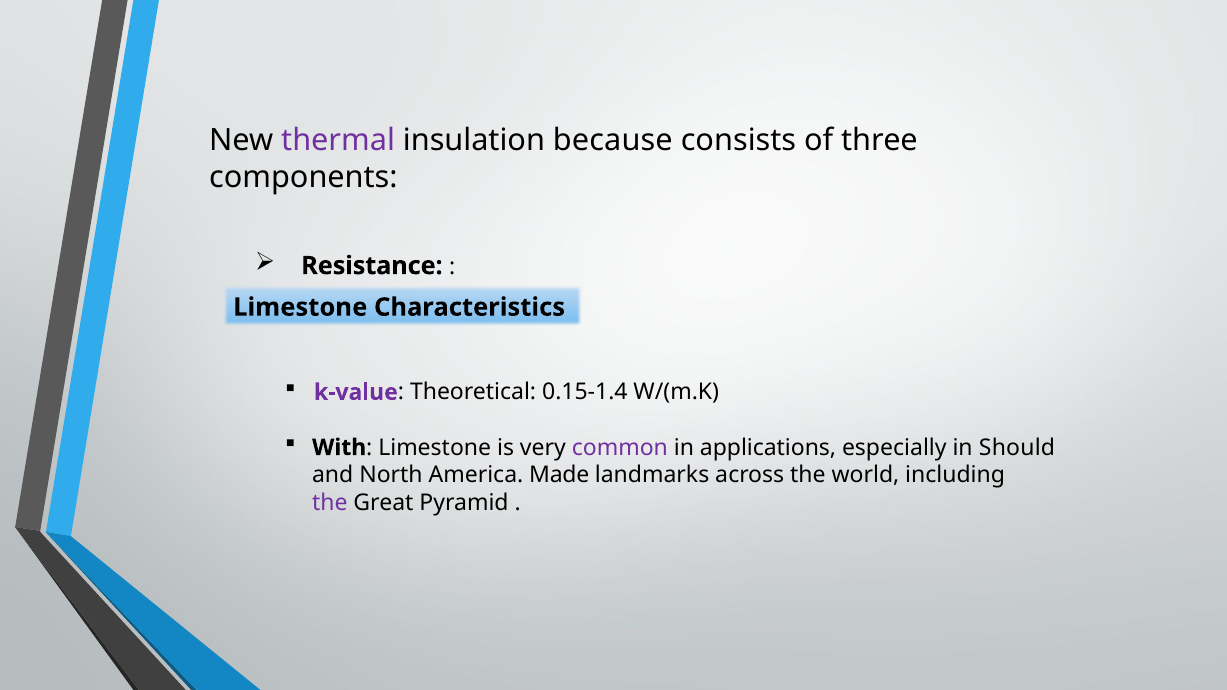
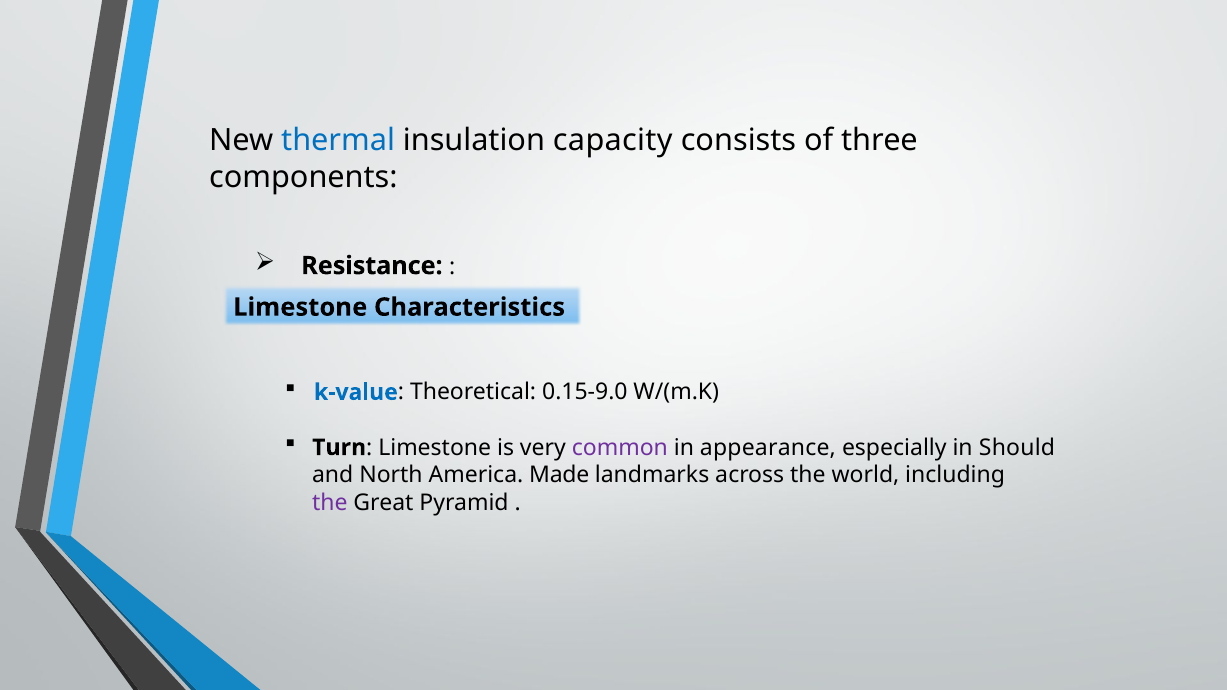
thermal colour: purple -> blue (338, 140)
because: because -> capacity (613, 140)
k-value colour: purple -> blue (356, 392)
0.15-1.4: 0.15-1.4 -> 0.15-9.0 (585, 392)
With: With -> Turn (339, 448)
applications: applications -> appearance (768, 448)
